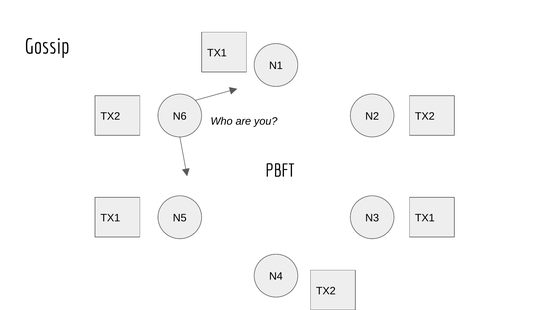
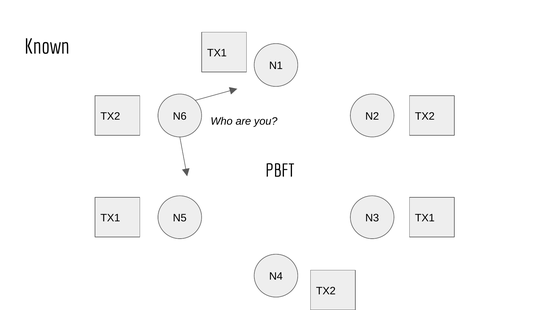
Gossip: Gossip -> Known (47, 47)
